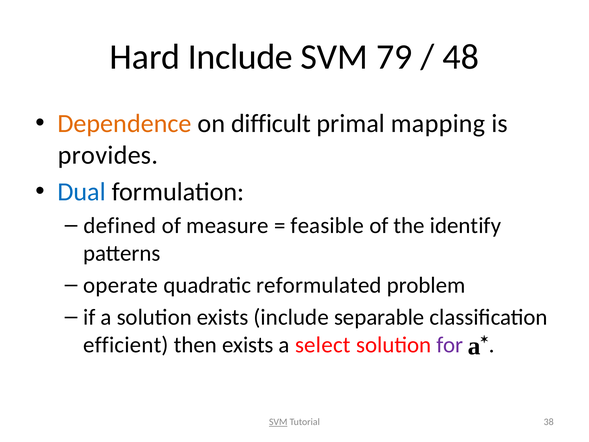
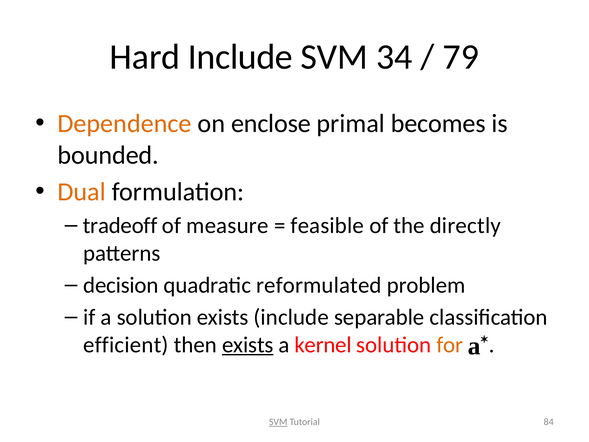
79: 79 -> 34 (394, 57)
48: 48 -> 79 (461, 57)
difficult: difficult -> enclose (271, 124)
mapping: mapping -> becomes (438, 124)
provides: provides -> bounded (108, 155)
Dual colour: blue -> orange (82, 192)
defined: defined -> tradeoff (120, 225)
identify: identify -> directly (465, 225)
operate: operate -> decision (121, 285)
exists underline: none -> present (248, 345)
select: select -> kernel (323, 345)
for colour: purple -> orange (450, 345)
38: 38 -> 84 (549, 422)
